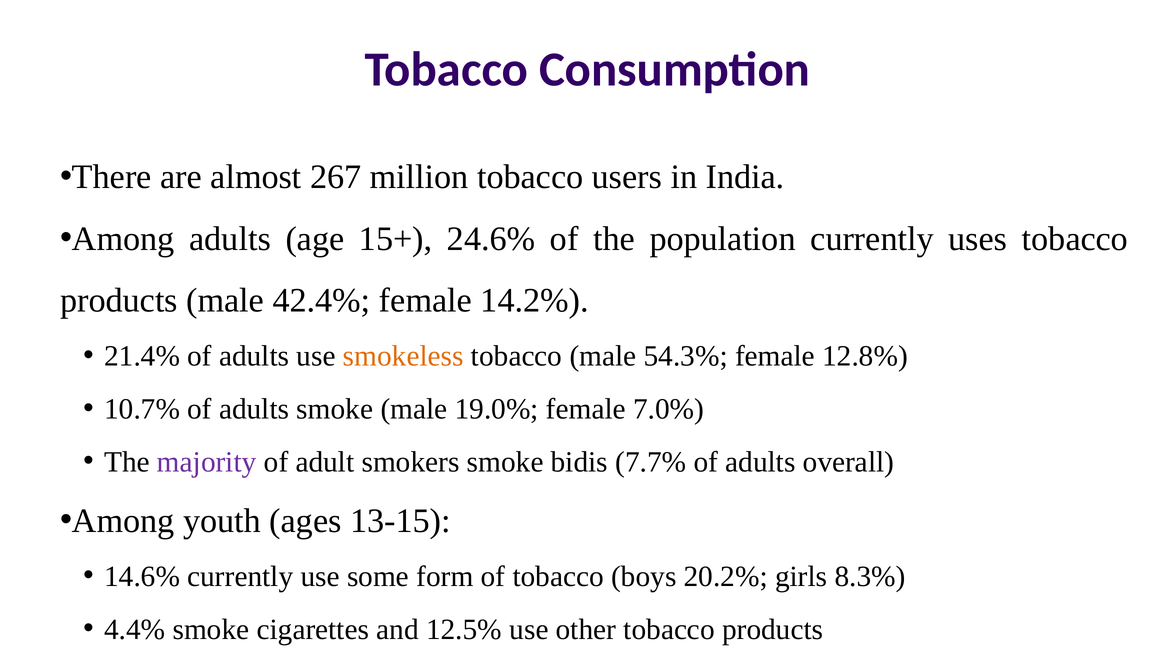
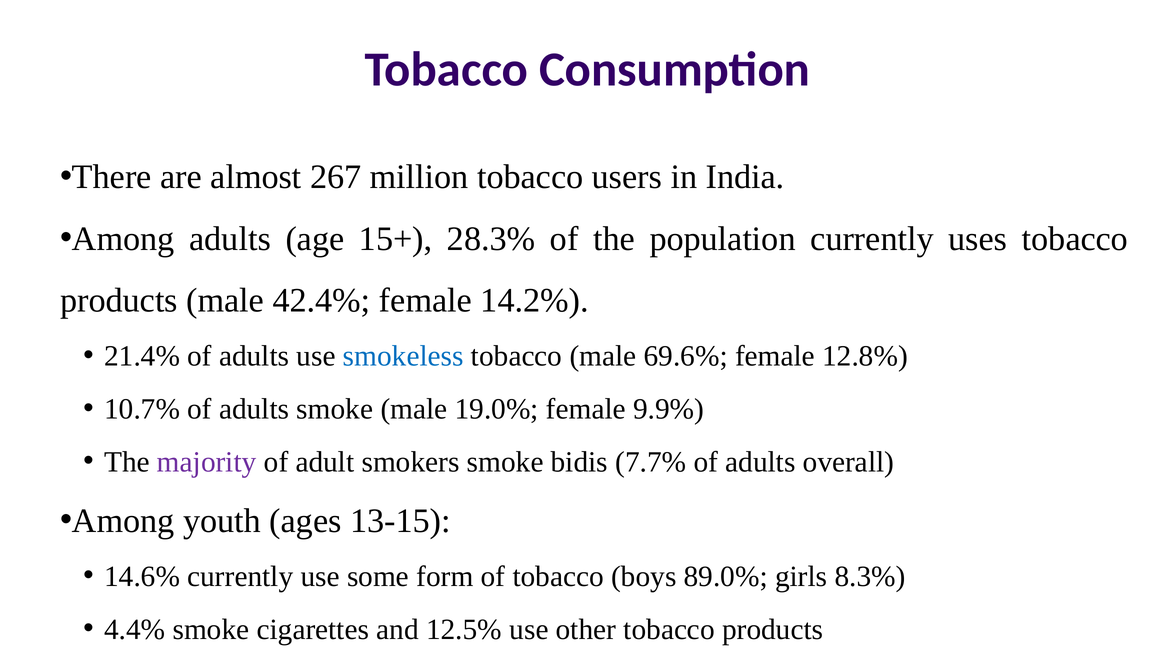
24.6%: 24.6% -> 28.3% (491, 239)
smokeless colour: orange -> blue (403, 356)
54.3%: 54.3% -> 69.6% (686, 356)
7.0%: 7.0% -> 9.9% (669, 409)
20.2%: 20.2% -> 89.0% (726, 576)
